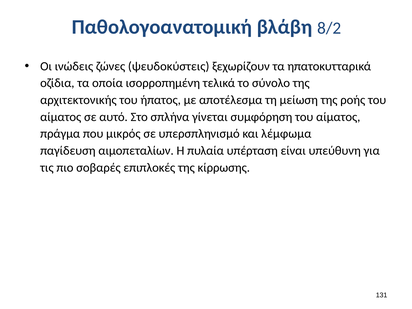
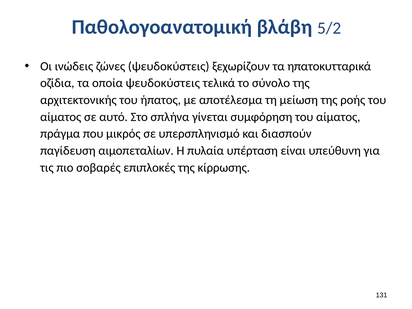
8/2: 8/2 -> 5/2 (329, 28)
οποία ισορροπημένη: ισορροπημένη -> ψευδοκύστεις (163, 83)
λέμφωμα: λέμφωμα -> διασπούν (286, 134)
